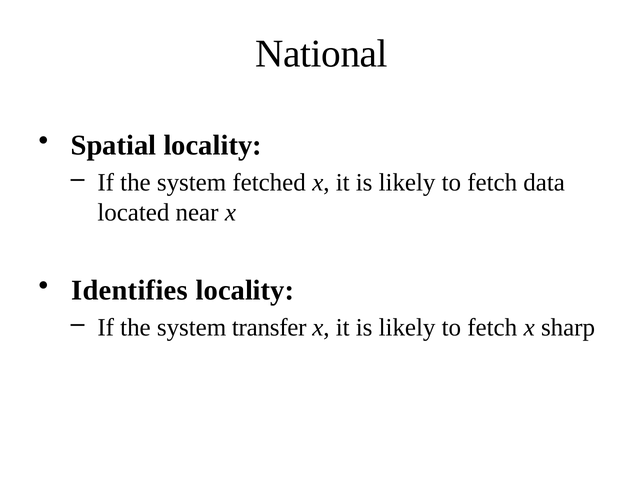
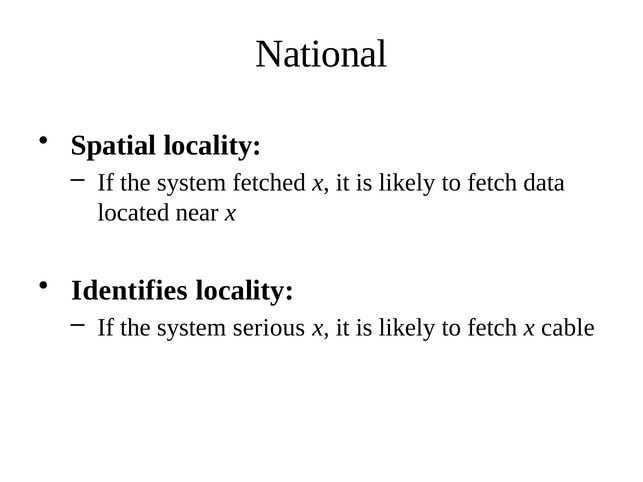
transfer: transfer -> serious (269, 328)
sharp: sharp -> cable (568, 328)
